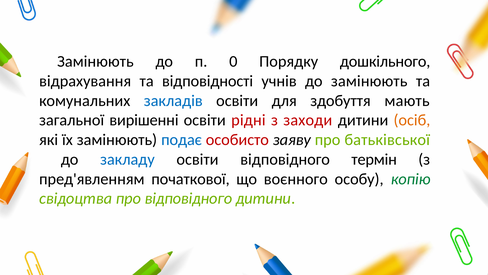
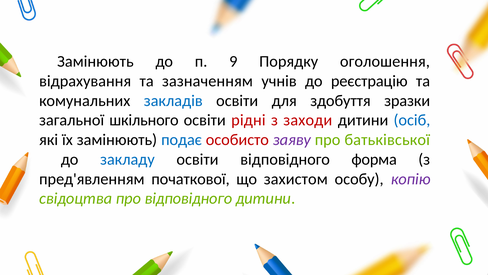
0: 0 -> 9 (233, 61)
дошкільного: дошкільного -> оголошення (385, 61)
відповідності: відповідності -> зазначенням (207, 81)
до замінюють: замінюють -> реєстрацію (369, 81)
мають: мають -> зразки (407, 101)
вирішенні: вирішенні -> шкільного (144, 120)
осіб colour: orange -> blue (412, 120)
заяву colour: black -> purple (292, 140)
термін: термін -> форма (374, 159)
воєнного: воєнного -> захистом (296, 179)
копію colour: green -> purple (411, 179)
